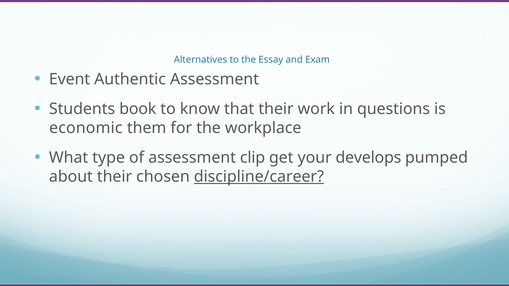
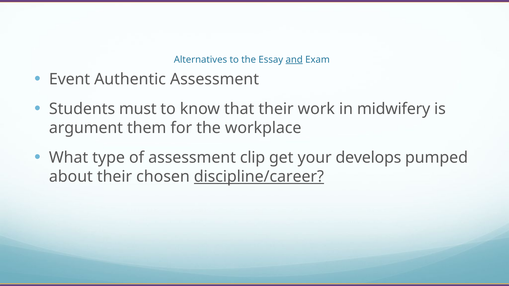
and underline: none -> present (294, 60)
book: book -> must (138, 109)
questions: questions -> midwifery (394, 109)
economic: economic -> argument (86, 128)
